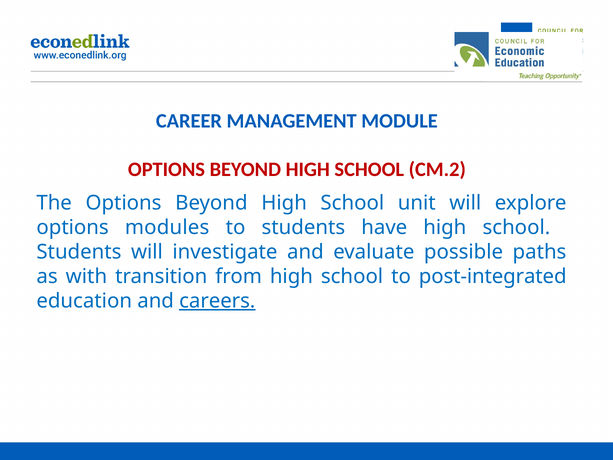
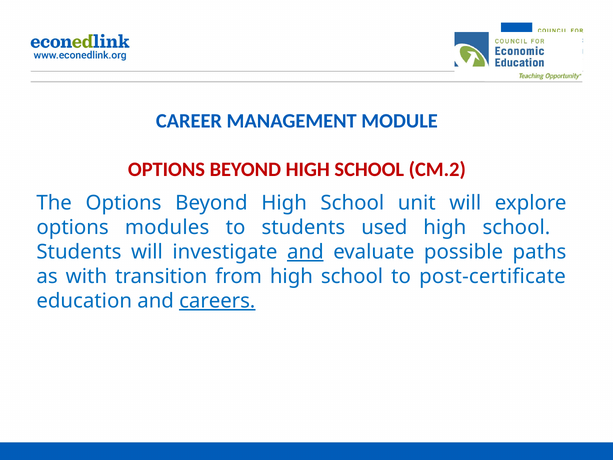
have: have -> used (384, 227)
and underline: none -> present (305, 252)
post-integrated: post-integrated -> post-certificate (493, 276)
